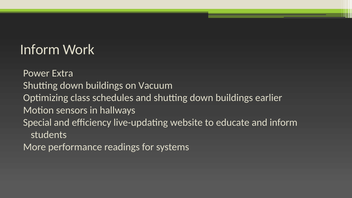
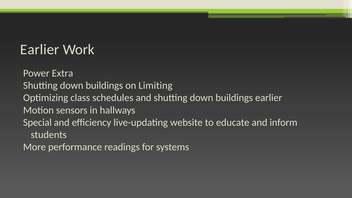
Inform: Inform -> Earlier (40, 49)
Vacuum: Vacuum -> Limiting (155, 85)
